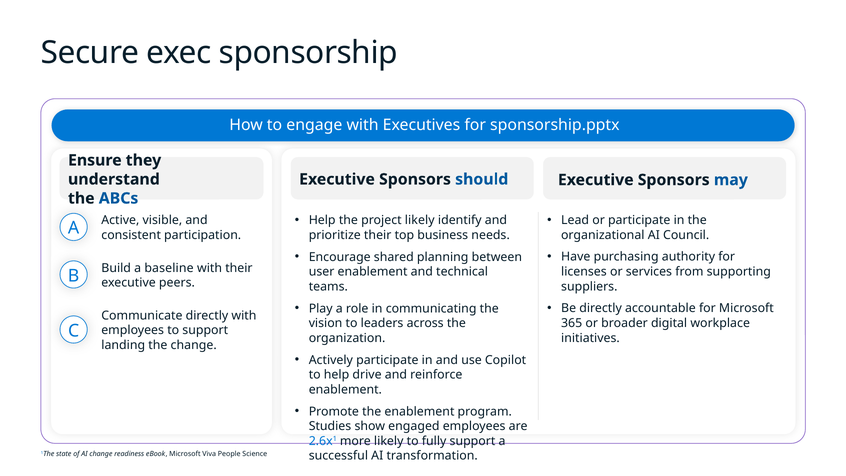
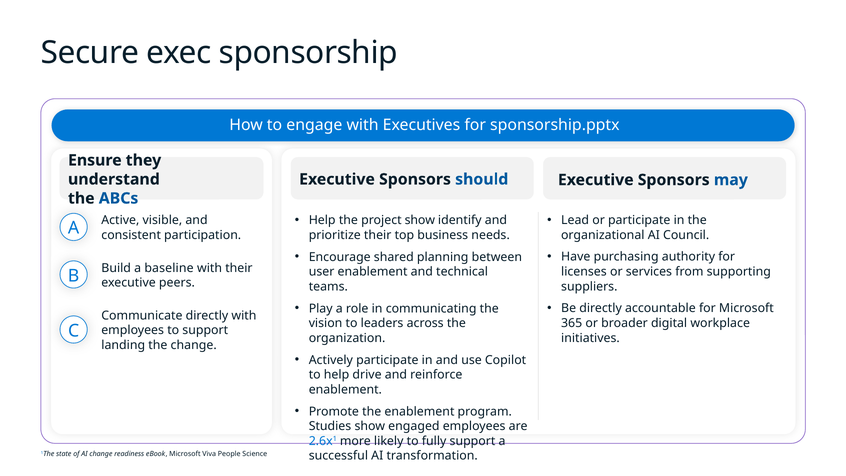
project likely: likely -> show (420, 220)
